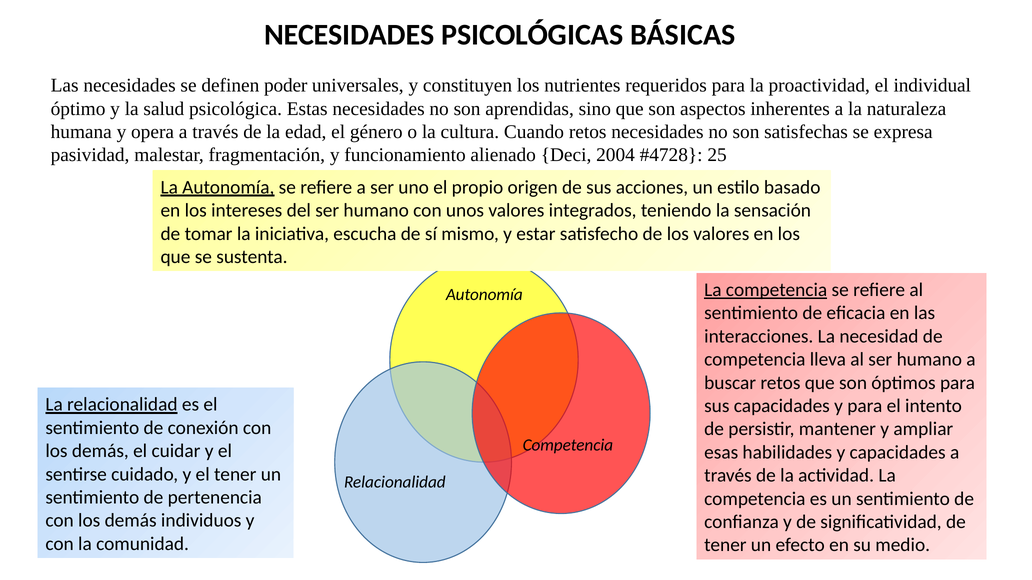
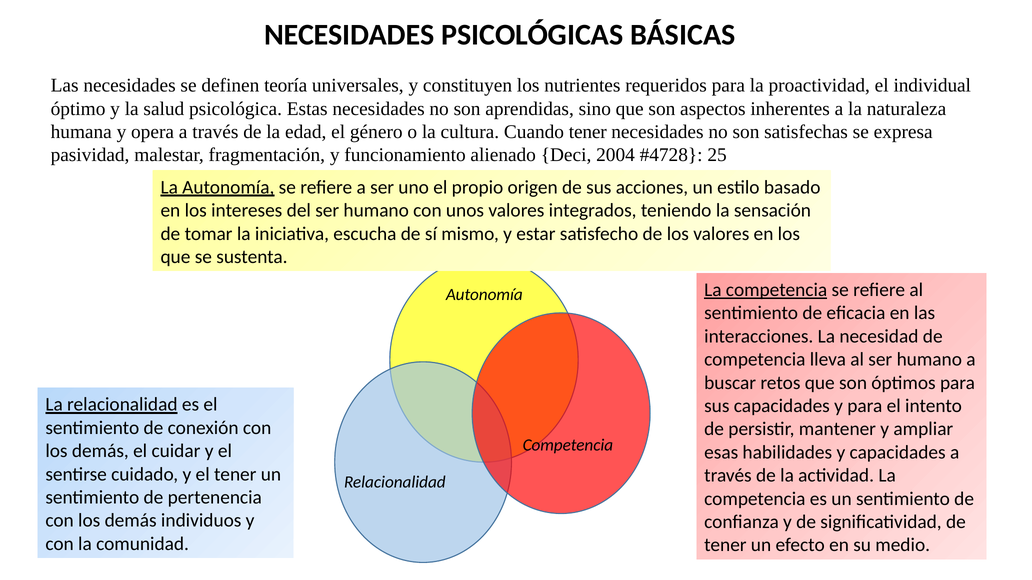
poder: poder -> teoría (286, 86)
Cuando retos: retos -> tener (588, 132)
